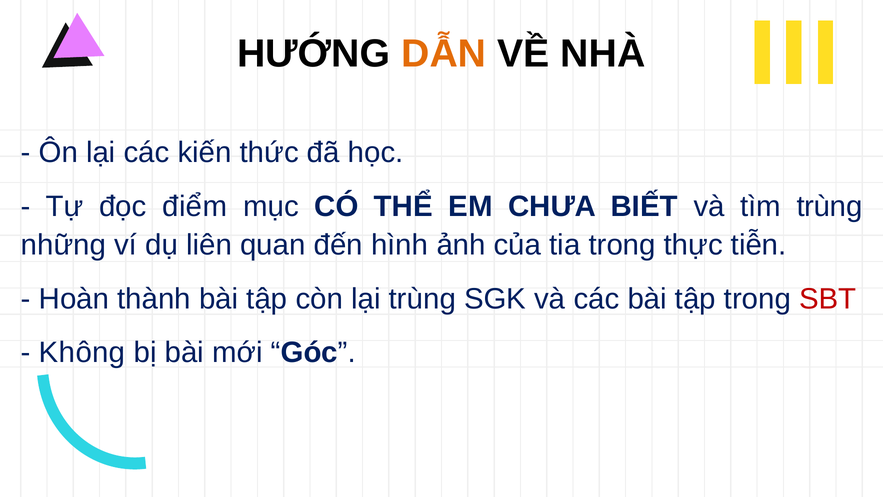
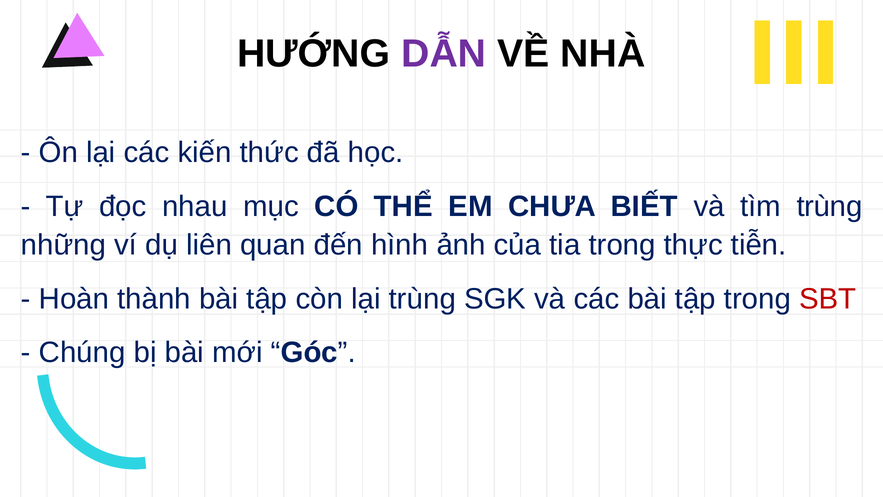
DẪN colour: orange -> purple (444, 54)
điểm: điểm -> nhau (195, 206)
Không: Không -> Chúng (82, 352)
